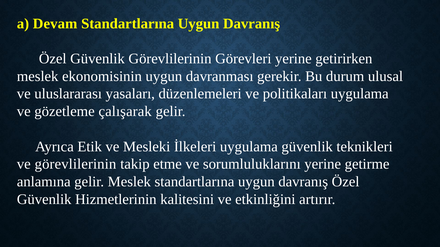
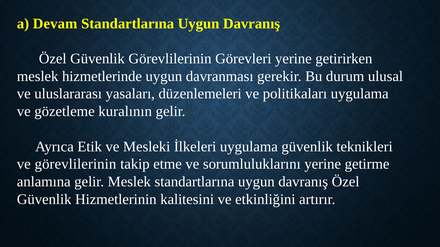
ekonomisinin: ekonomisinin -> hizmetlerinde (102, 76)
çalışarak: çalışarak -> kuralının (125, 112)
